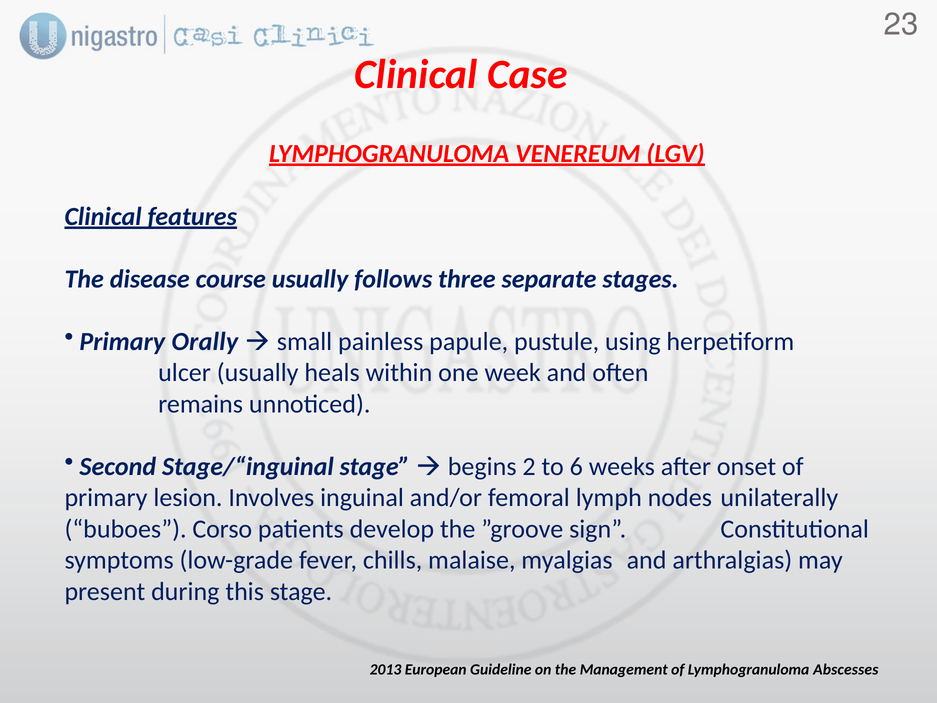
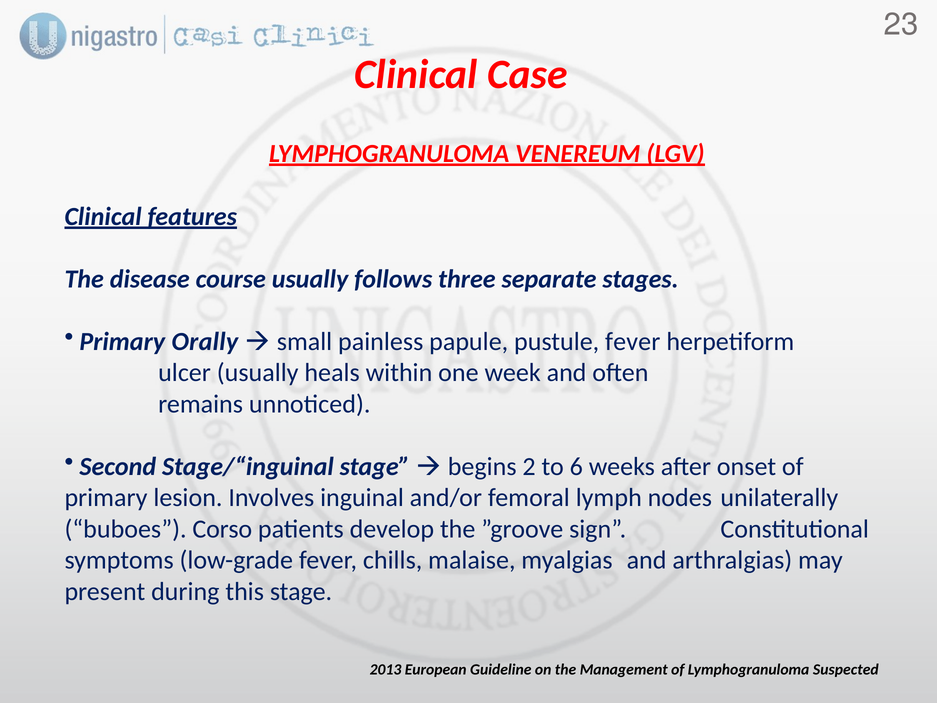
pustule using: using -> fever (633, 341)
Abscesses: Abscesses -> Suspected (846, 670)
